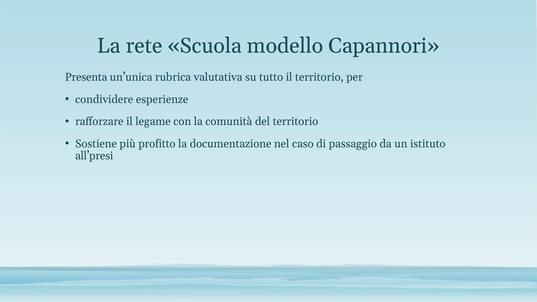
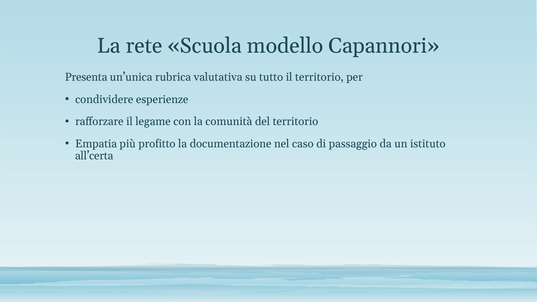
Sostiene: Sostiene -> Empatia (96, 144)
all’presi: all’presi -> all’certa (94, 156)
